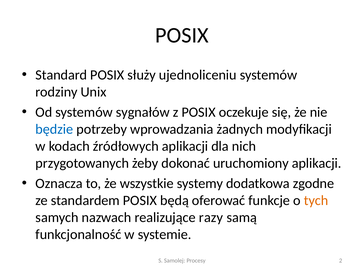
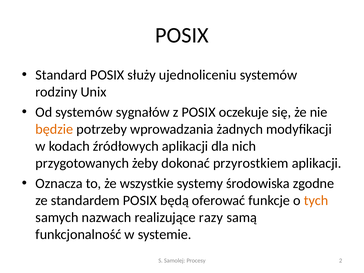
będzie colour: blue -> orange (54, 129)
uruchomiony: uruchomiony -> przyrostkiem (251, 163)
dodatkowa: dodatkowa -> środowiska (258, 183)
